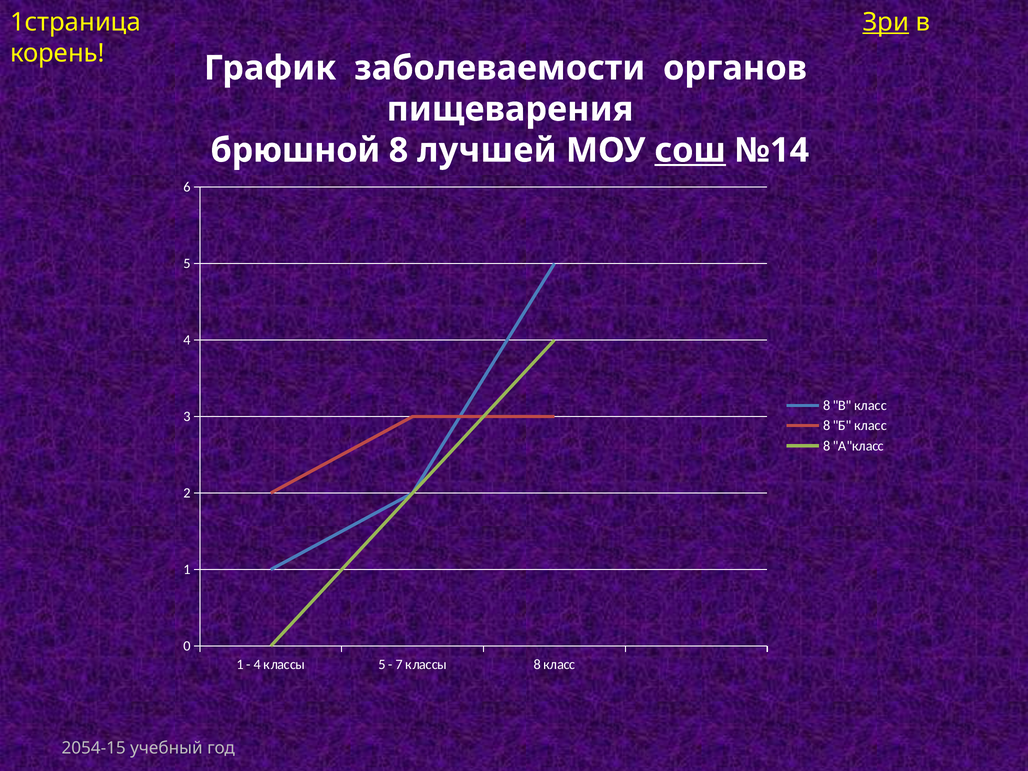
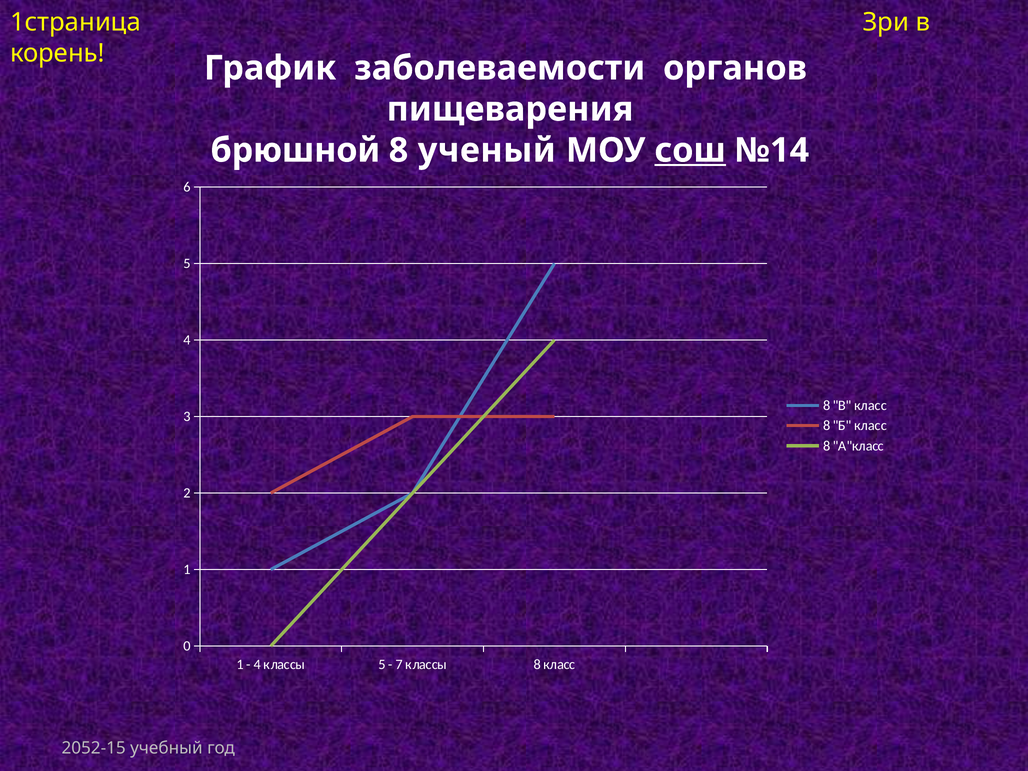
Зри underline: present -> none (886, 22)
лучшей: лучшей -> ученый (487, 150)
2054-15: 2054-15 -> 2052-15 (94, 748)
